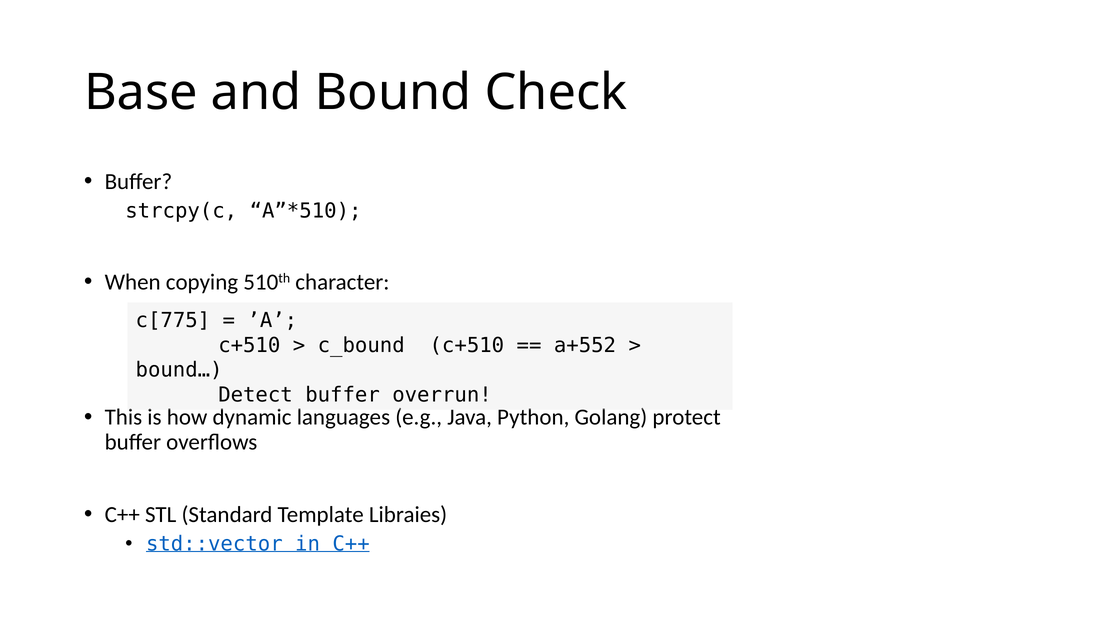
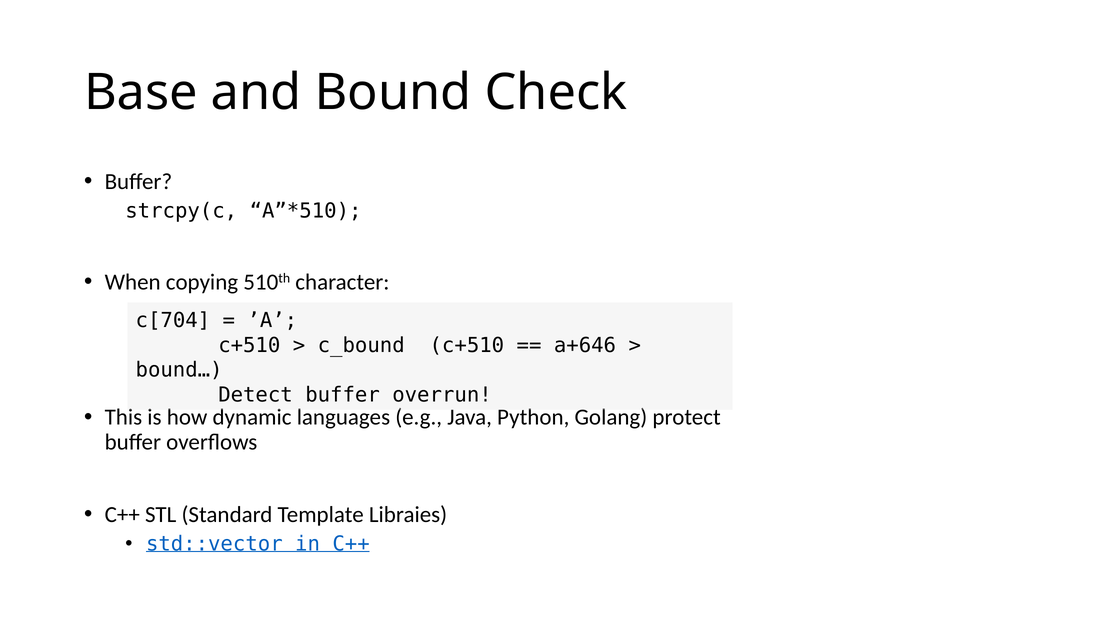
c[775: c[775 -> c[704 (173, 320)
a+552: a+552 -> a+646 (585, 345)
